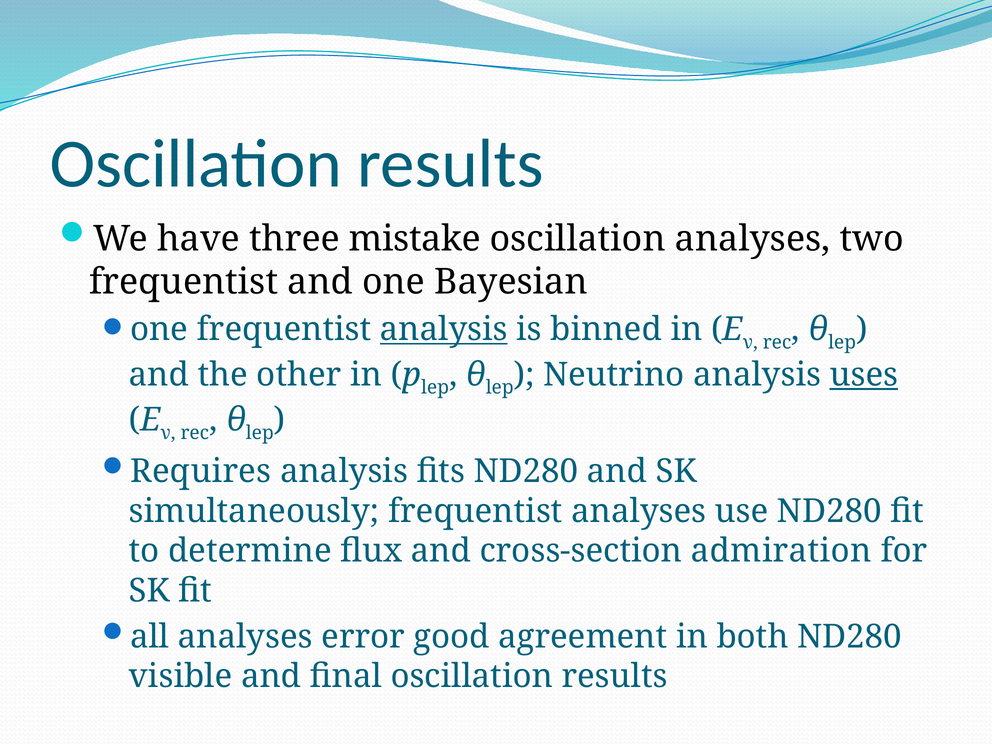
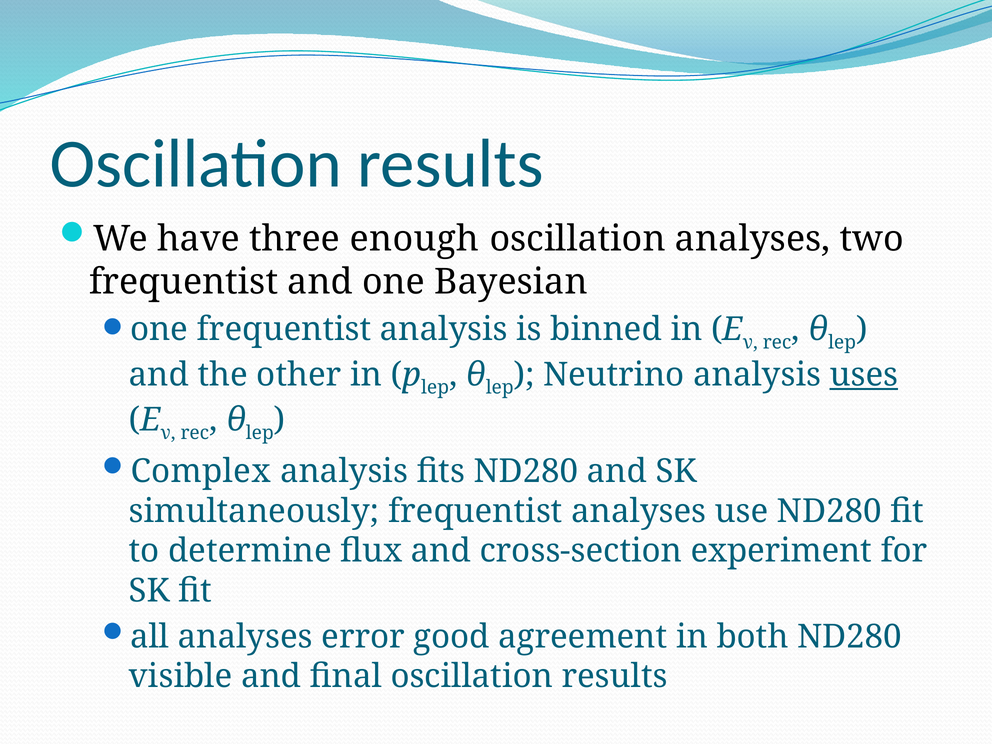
mistake: mistake -> enough (414, 239)
analysis underline: present -> none (444, 330)
Requires: Requires -> Complex (201, 472)
admiration: admiration -> experiment (781, 551)
